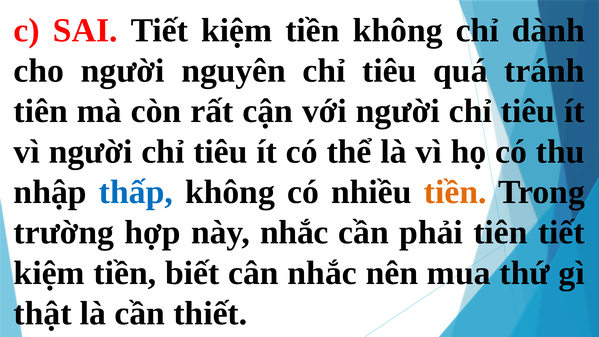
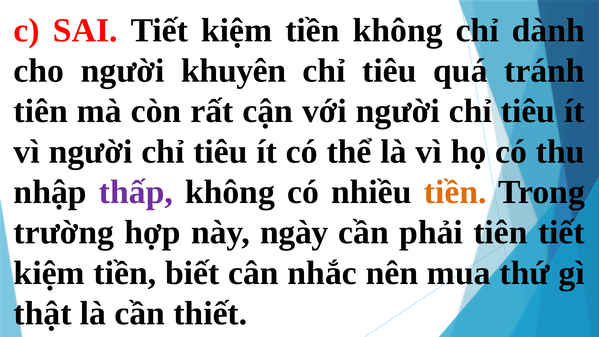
nguyên: nguyên -> khuyên (234, 71)
thấp colour: blue -> purple (136, 192)
này nhắc: nhắc -> ngày (294, 232)
